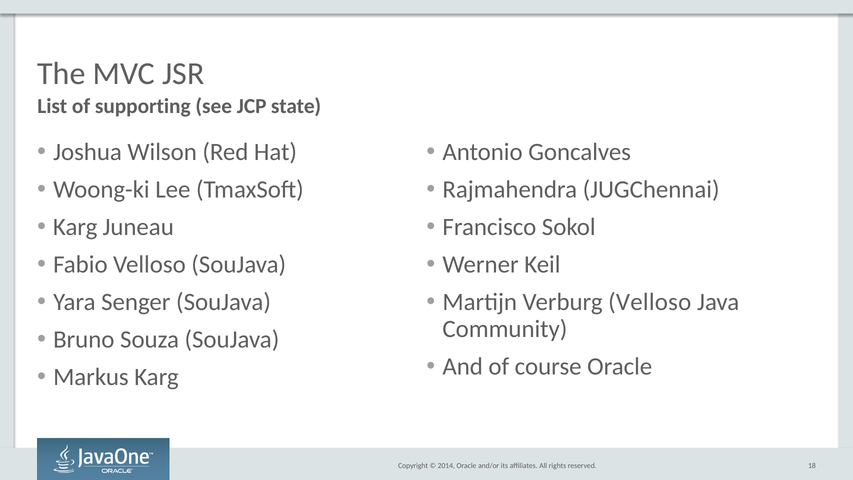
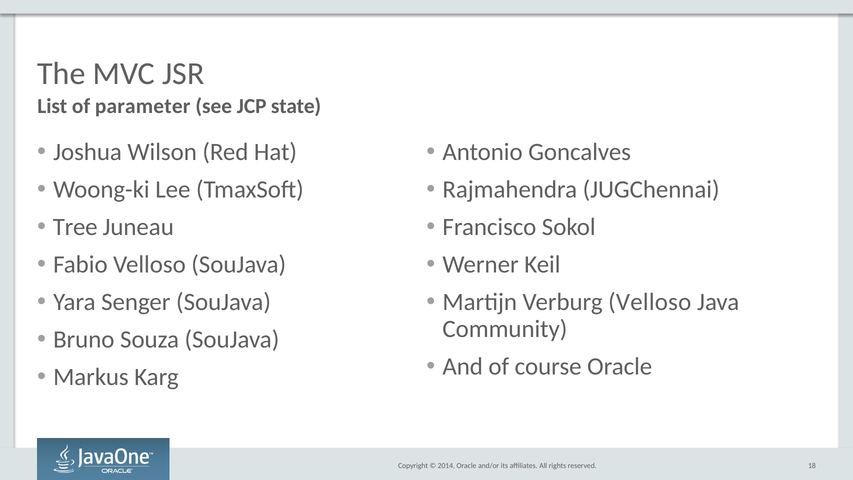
supporting: supporting -> parameter (143, 106)
Karg: Karg -> Tree (75, 227)
